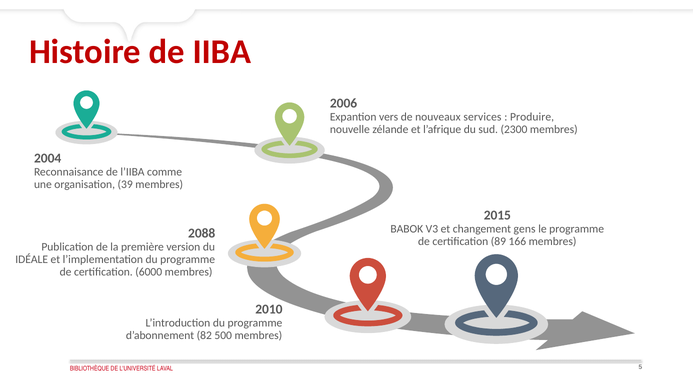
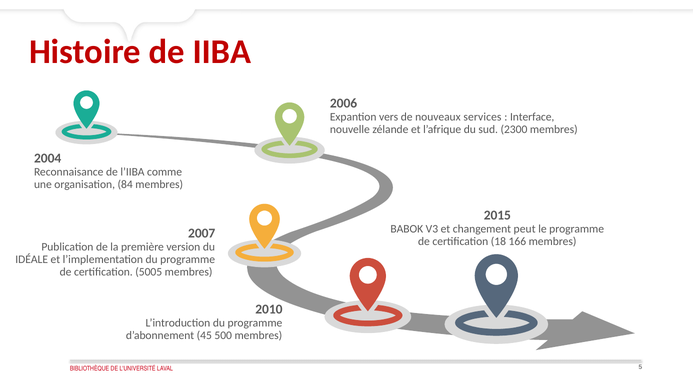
Produire: Produire -> Interface (532, 117)
39: 39 -> 84 (125, 184)
gens: gens -> peut (525, 229)
2088: 2088 -> 2007 (202, 233)
89: 89 -> 18 (498, 241)
6000: 6000 -> 5005 (149, 272)
82: 82 -> 45 (204, 335)
